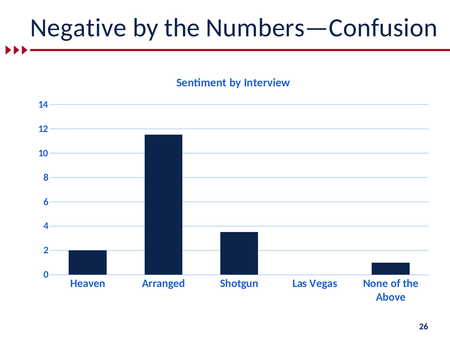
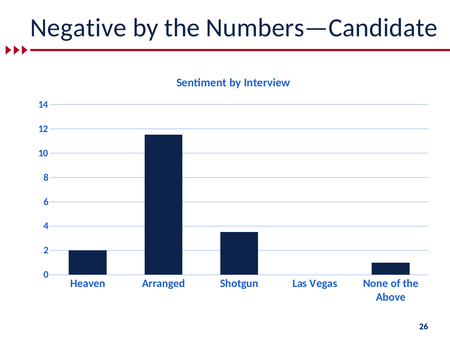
Numbers—Confusion: Numbers—Confusion -> Numbers—Candidate (322, 28)
